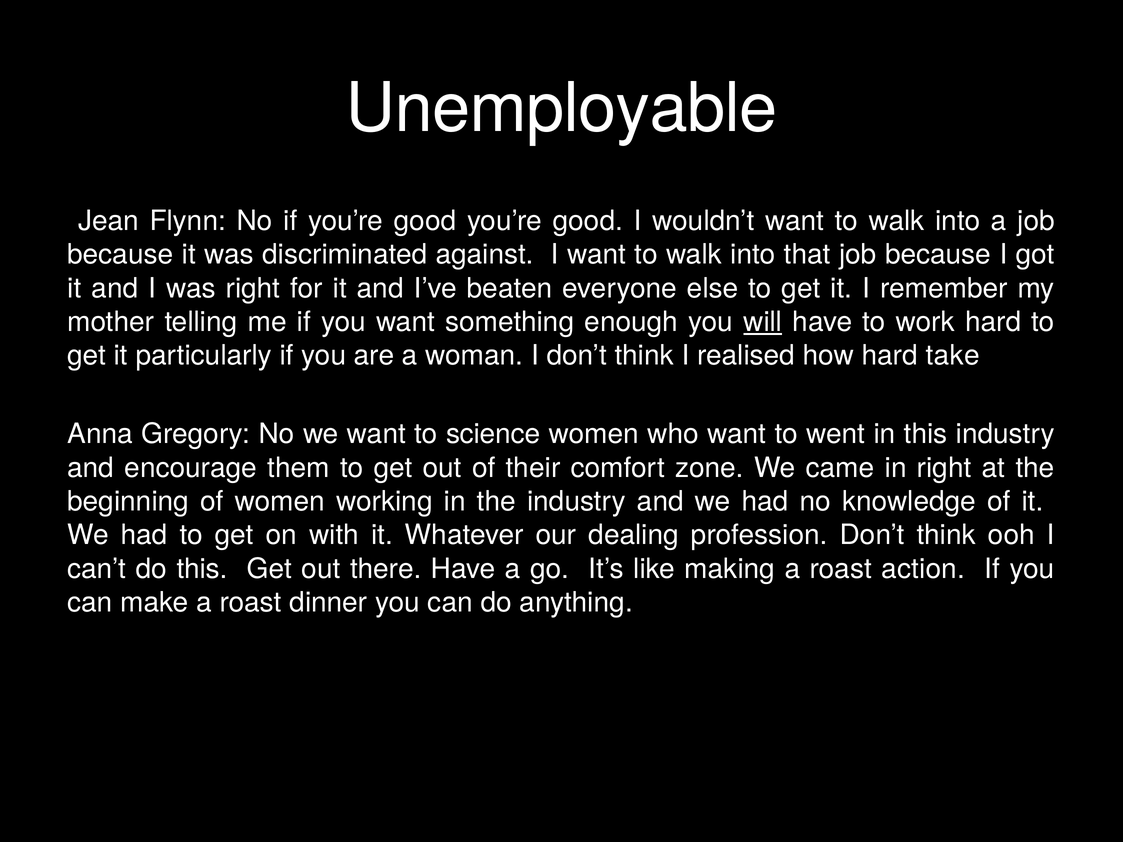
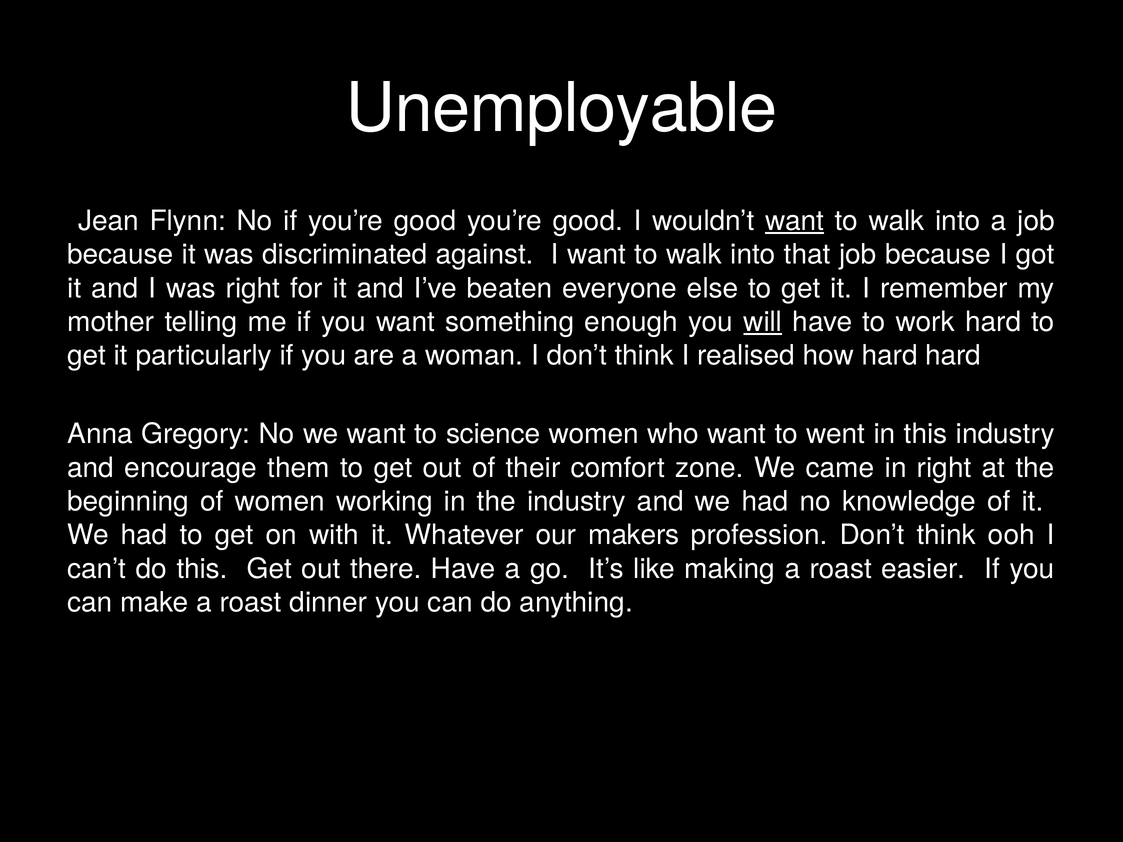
want underline: none -> present (795, 221)
hard take: take -> hard (953, 356)
dealing: dealing -> makers (634, 535)
action: action -> easier (923, 569)
